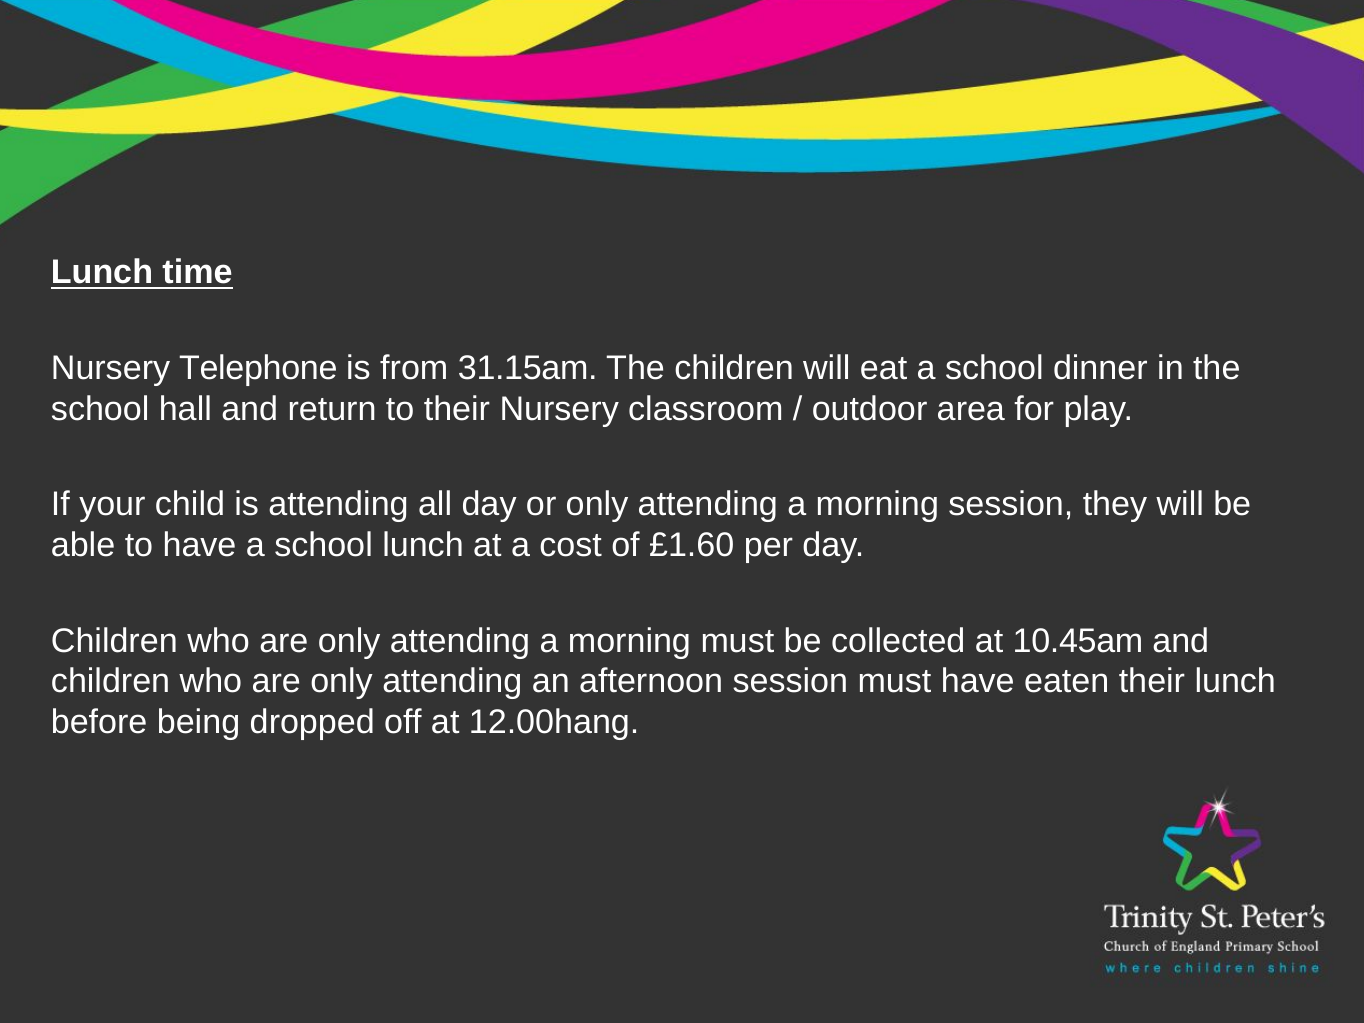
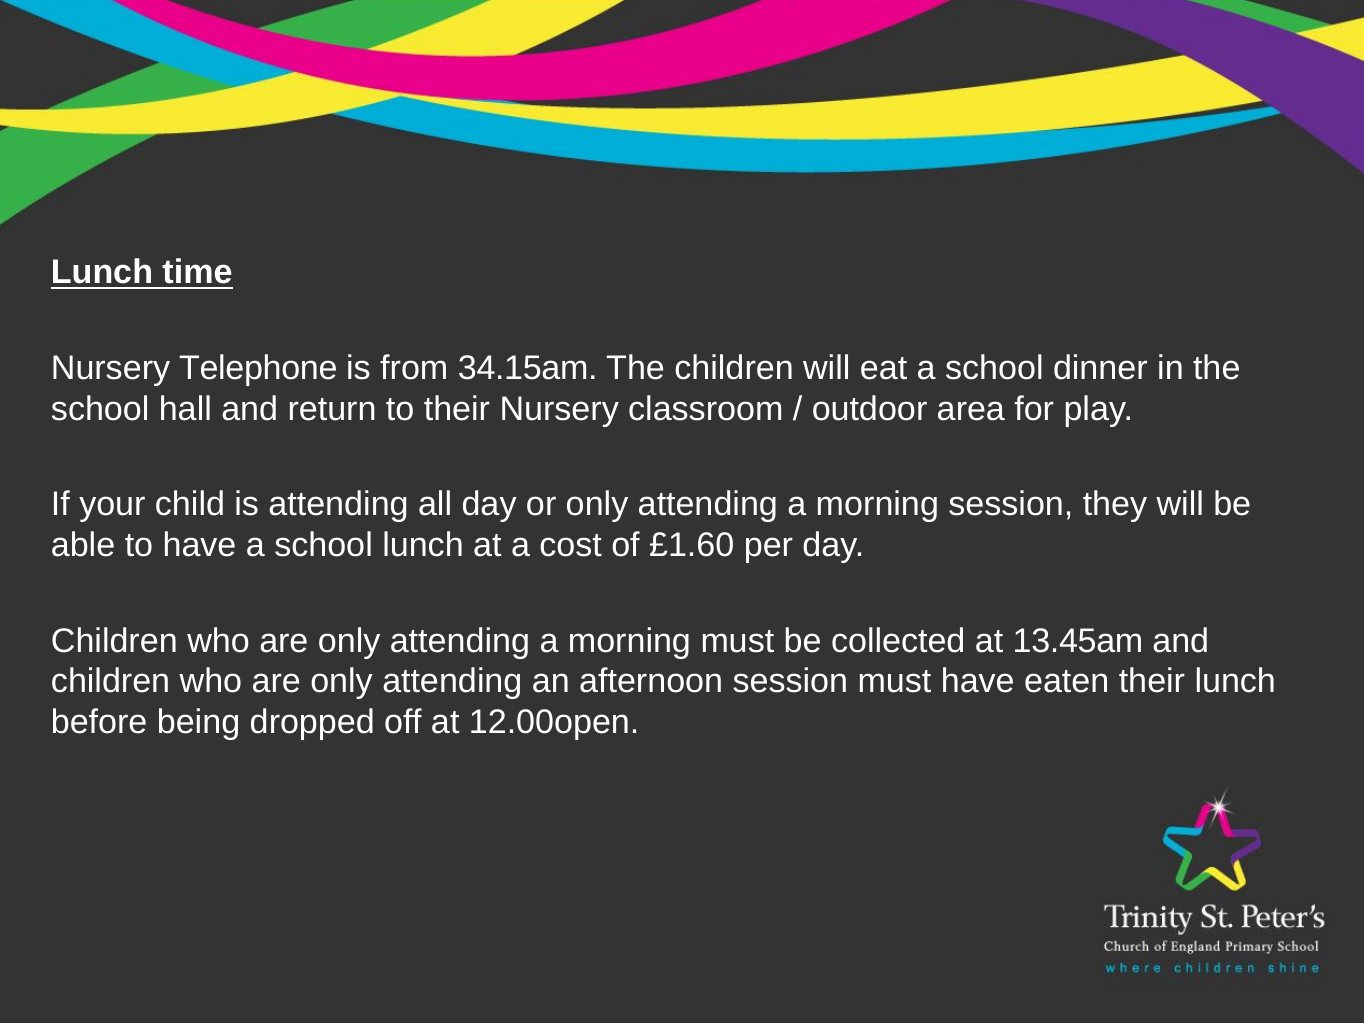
31.15am: 31.15am -> 34.15am (528, 368)
10.45am: 10.45am -> 13.45am (1078, 641)
12.00hang: 12.00hang -> 12.00open (554, 723)
